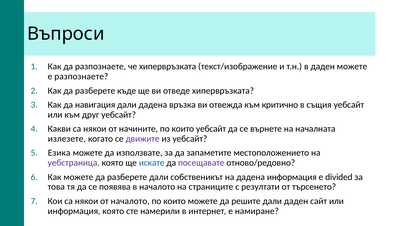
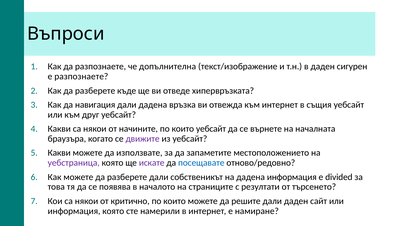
че хипервръзката: хипервръзката -> допълнителна (168, 67)
даден можете: можете -> сигурен (352, 67)
към критично: критично -> интернет (280, 105)
излезете: излезете -> браузъра (67, 139)
Езика: Езика -> Какви (59, 153)
искате colour: blue -> purple (152, 163)
посещавате colour: purple -> blue (201, 163)
от началото: началото -> критично (130, 202)
